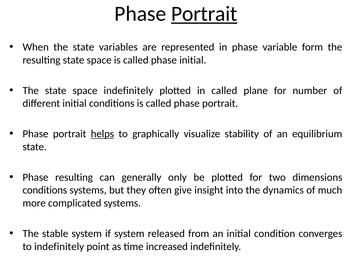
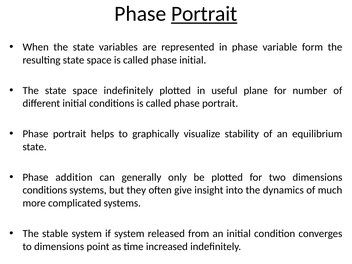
in called: called -> useful (224, 90)
helps underline: present -> none (102, 134)
Phase resulting: resulting -> addition (74, 177)
to indefinitely: indefinitely -> dimensions (59, 246)
